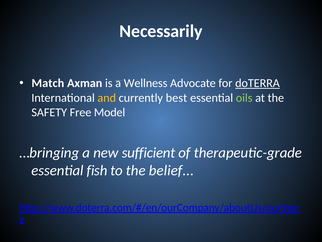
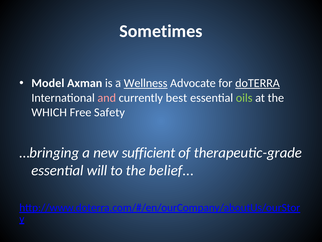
Necessarily: Necessarily -> Sometimes (161, 31)
Match: Match -> Model (48, 83)
Wellness underline: none -> present (146, 83)
and colour: yellow -> pink (107, 98)
SAFETY: SAFETY -> WHICH (49, 112)
Model: Model -> Safety (109, 112)
fish: fish -> will (97, 170)
